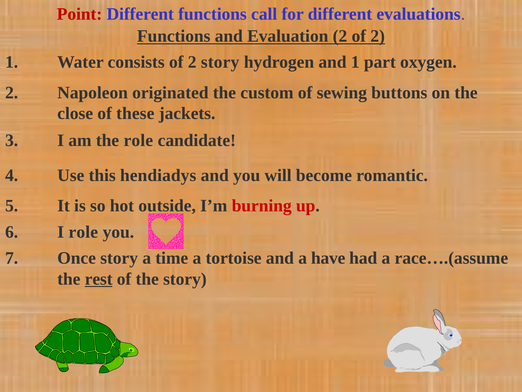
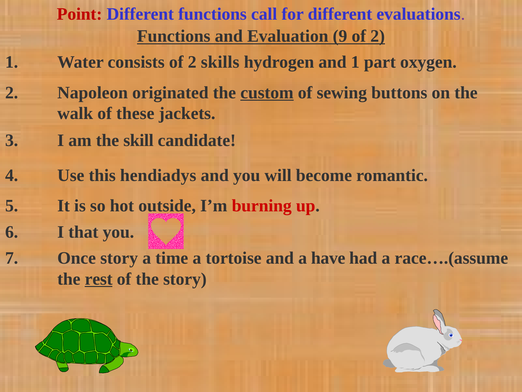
Evaluation 2: 2 -> 9 (340, 36)
2 story: story -> skills (220, 62)
custom underline: none -> present (267, 93)
close: close -> walk (75, 113)
the role: role -> skill (139, 140)
I role: role -> that (83, 232)
